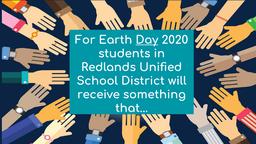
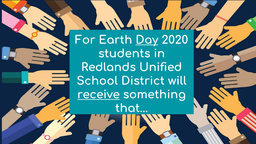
receive underline: none -> present (99, 95)
